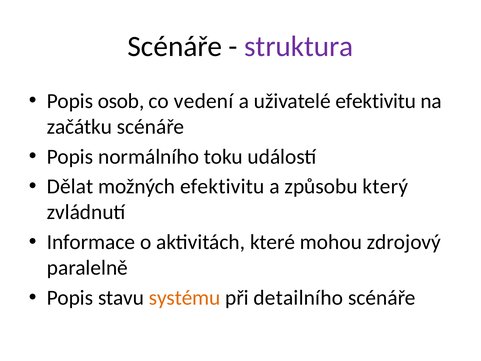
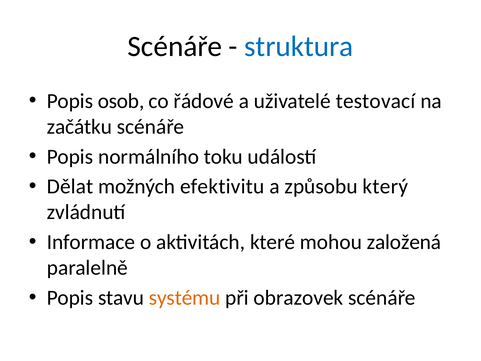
struktura colour: purple -> blue (299, 47)
vedení: vedení -> řádové (204, 101)
uživatelé efektivitu: efektivitu -> testovací (376, 101)
zdrojový: zdrojový -> založená (404, 242)
detailního: detailního -> obrazovek (298, 298)
